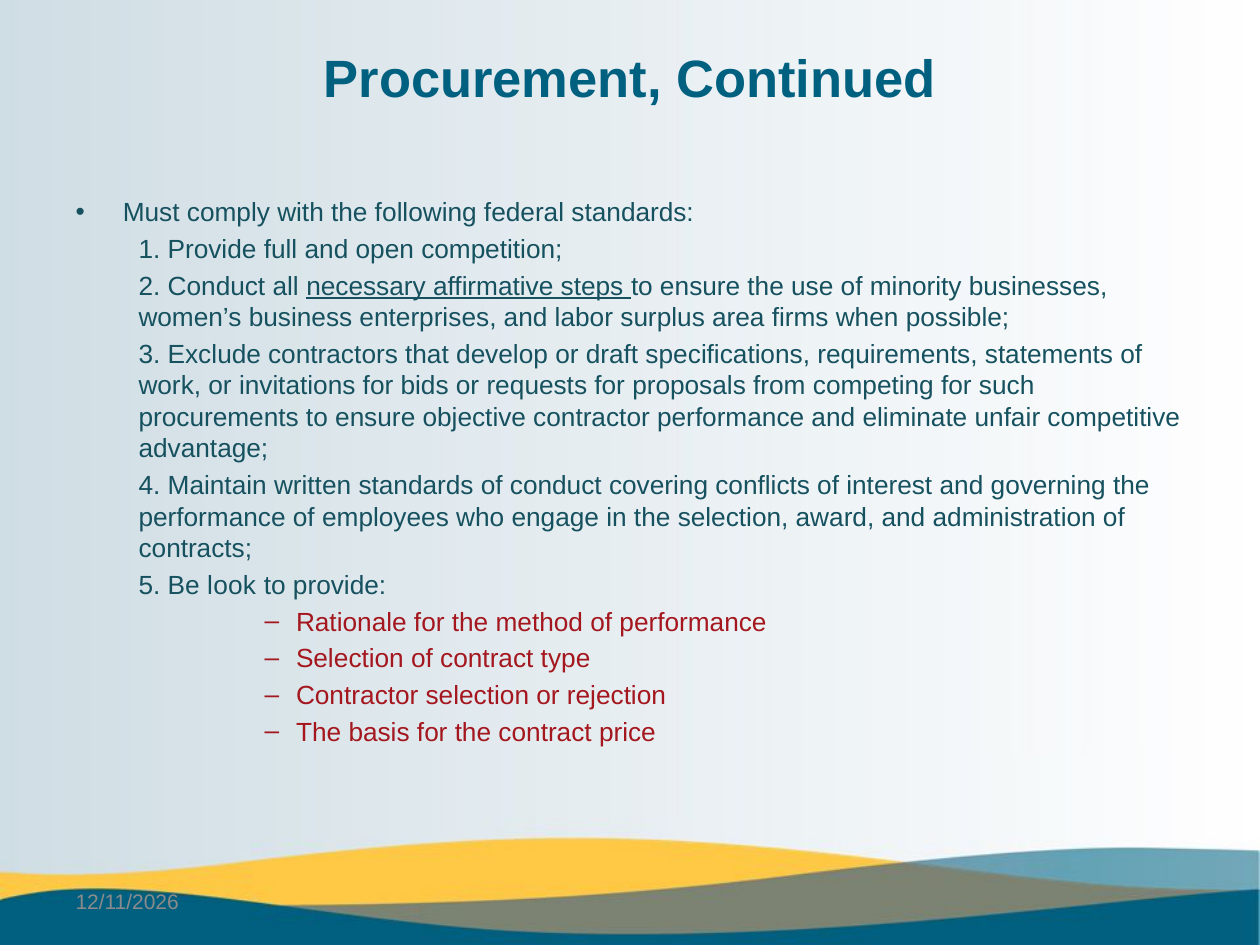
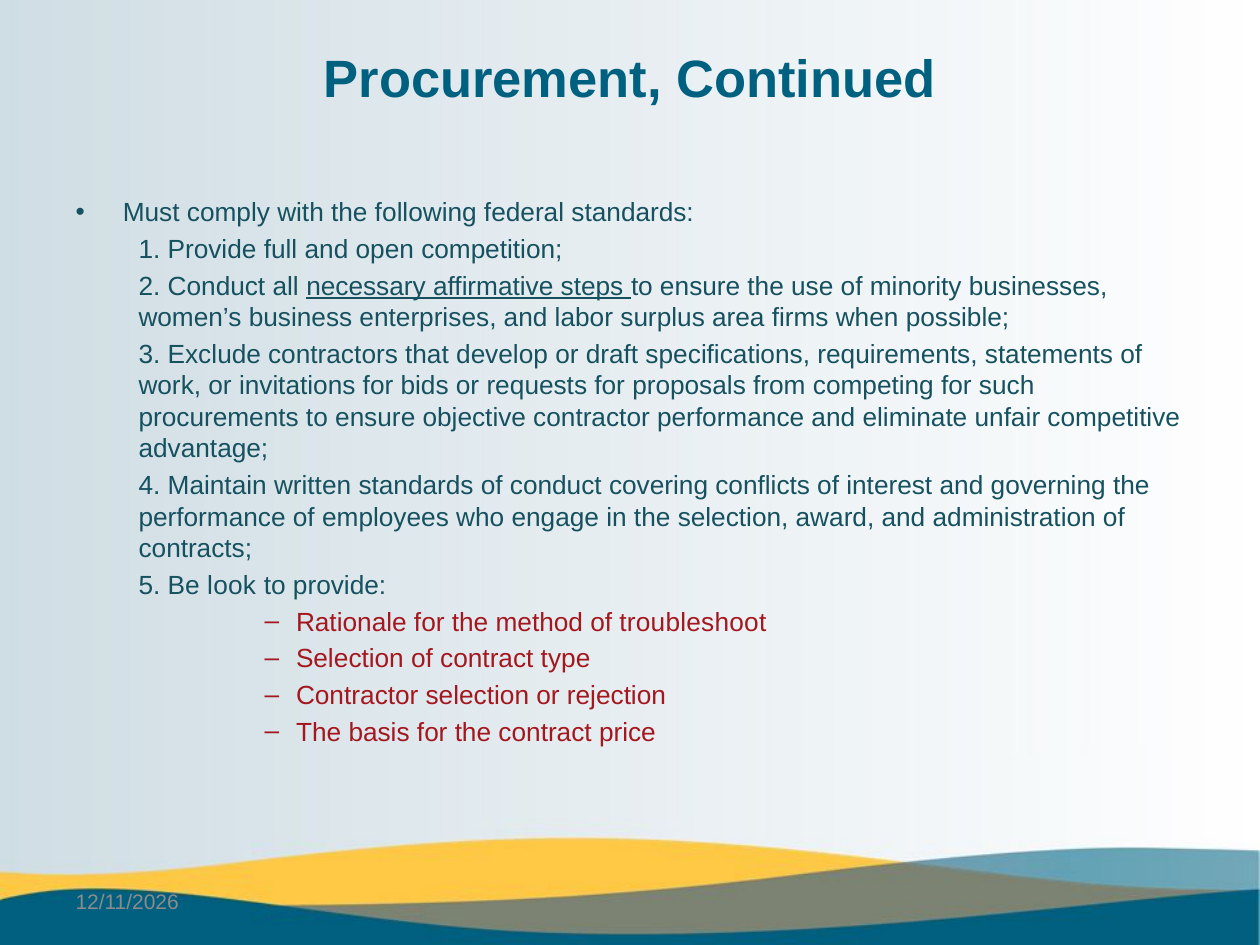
of performance: performance -> troubleshoot (693, 622)
